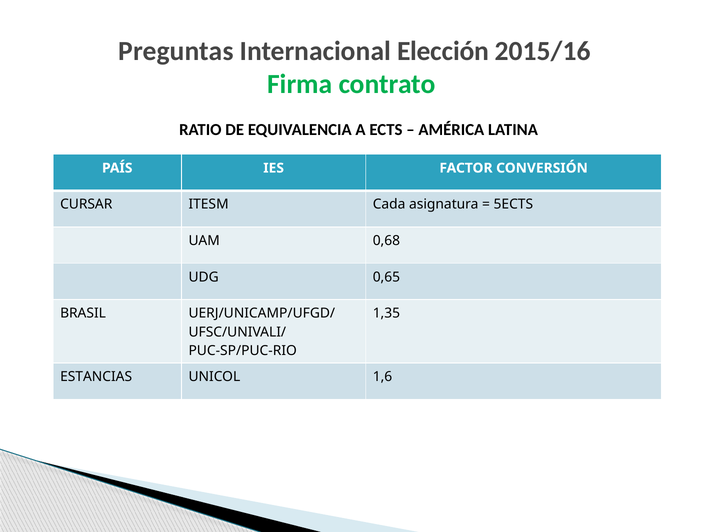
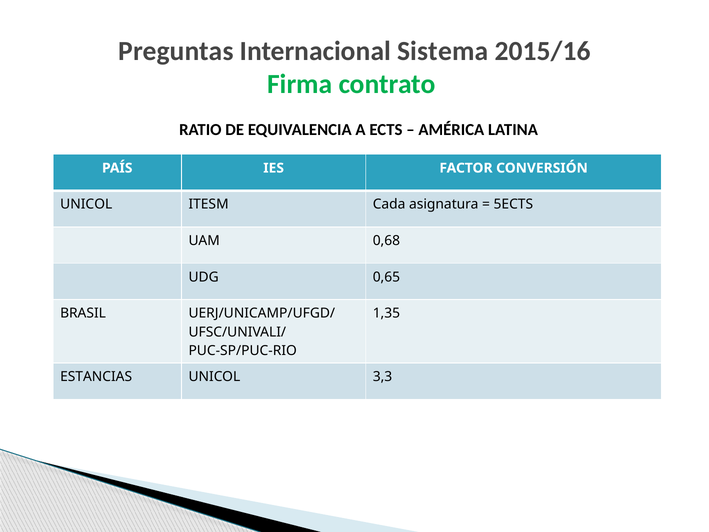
Elección: Elección -> Sistema (443, 51)
CURSAR: CURSAR -> UNICOL (86, 204)
1,6: 1,6 -> 3,3 (382, 377)
